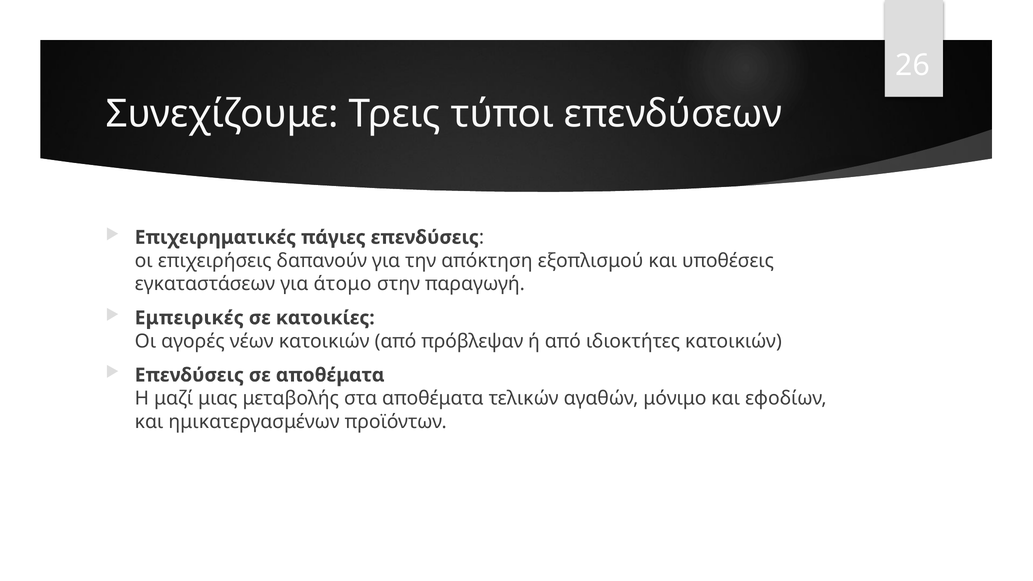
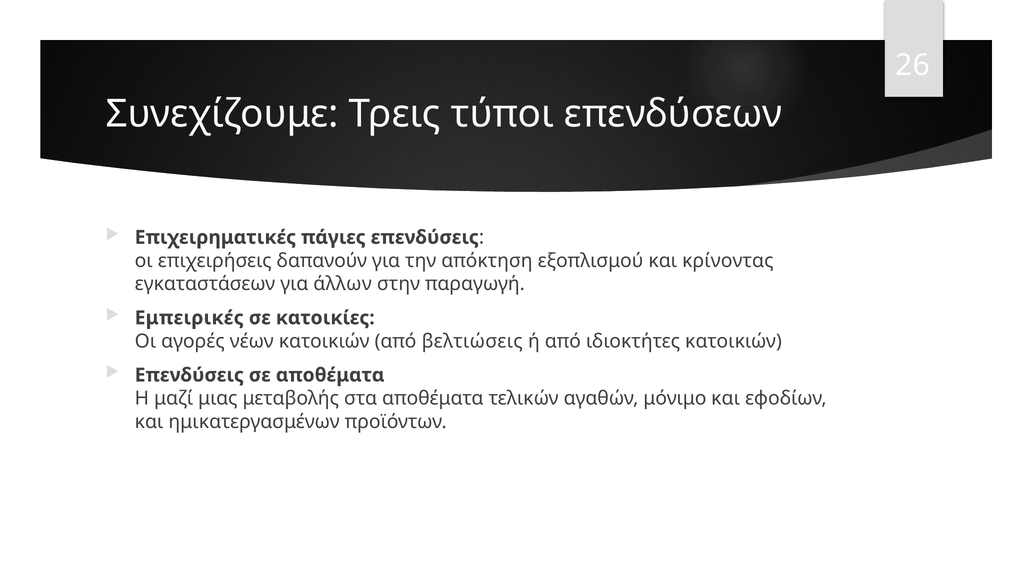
υποθέσεις: υποθέσεις -> κρίνοντας (728, 261)
άτομο: άτομο -> άλλων (343, 284)
πρόβλεψαν: πρόβλεψαν -> βελτιώσεις (472, 341)
